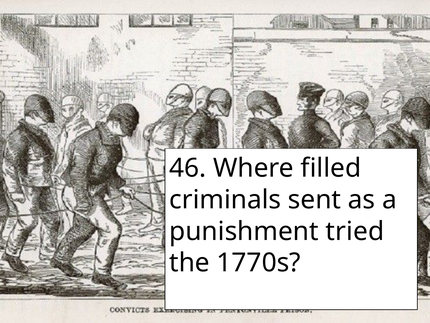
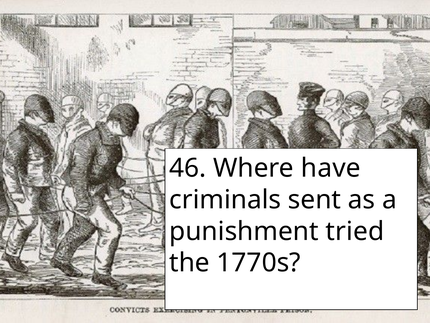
filled: filled -> have (331, 168)
